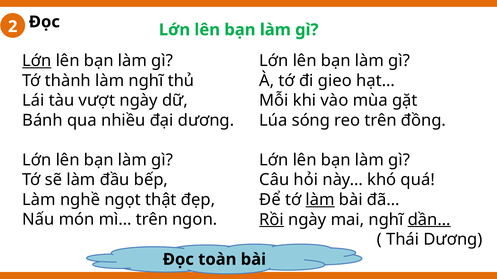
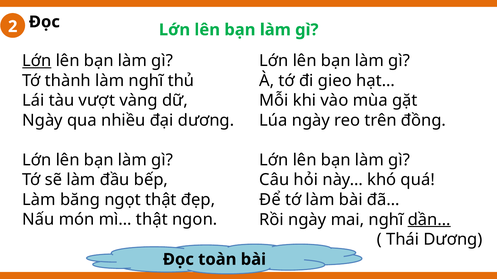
vượt ngày: ngày -> vàng (139, 101)
Bánh: Bánh -> Ngày (43, 121)
Lúa sóng: sóng -> ngày (311, 121)
nghề: nghề -> băng (80, 200)
làm underline: present -> none (320, 200)
mì… trên: trên -> thật (152, 220)
Rồi underline: present -> none (272, 220)
